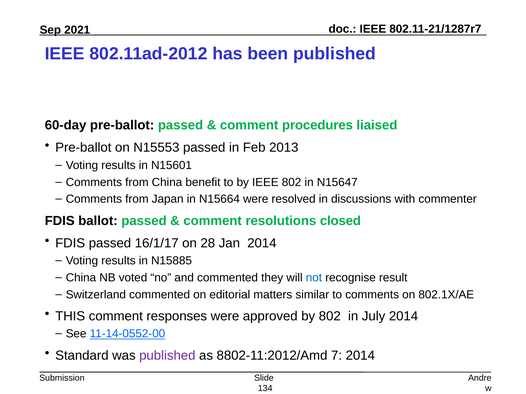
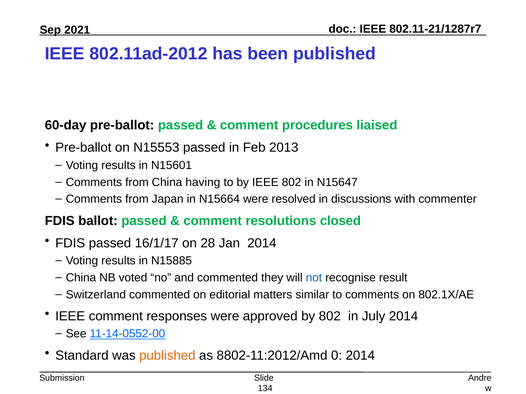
benefit: benefit -> having (203, 182)
THIS: THIS -> IEEE (70, 317)
published colour: purple -> orange (167, 356)
7: 7 -> 0 (337, 356)
